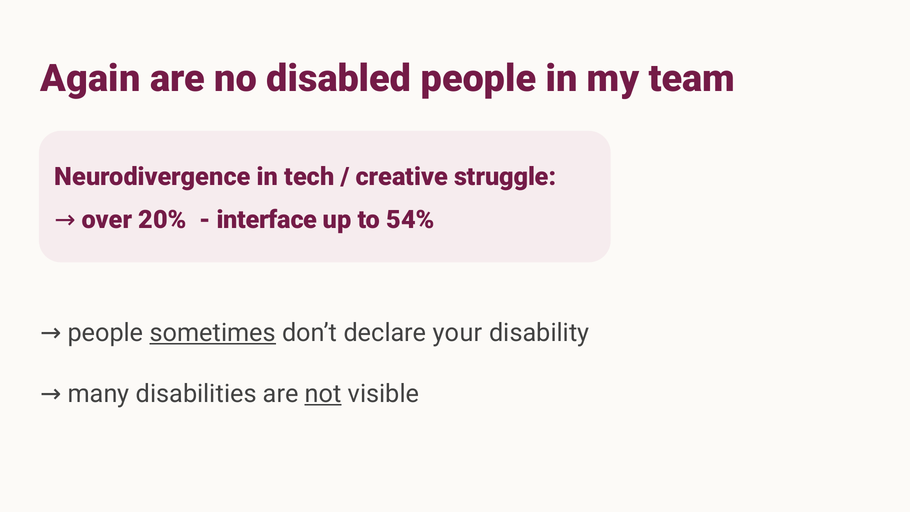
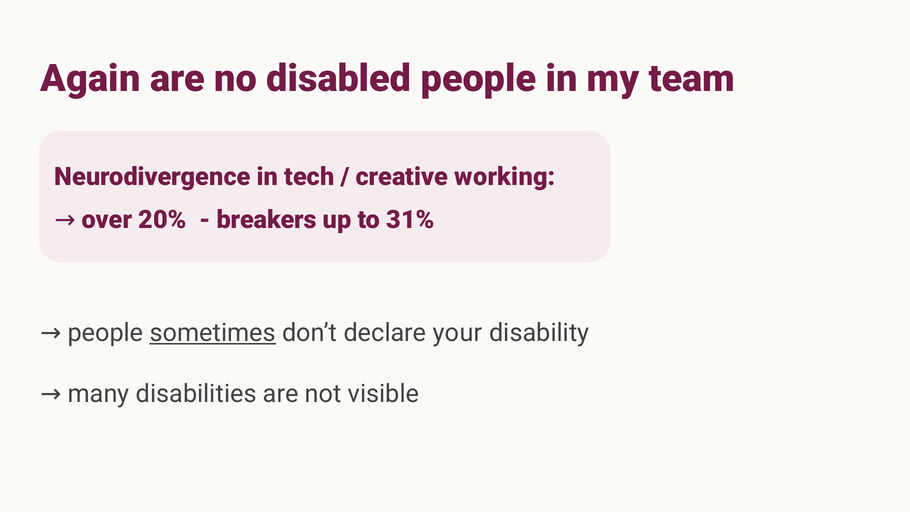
struggle: struggle -> working (505, 177)
interface: interface -> breakers (267, 220)
54%: 54% -> 31% (411, 220)
not underline: present -> none (323, 394)
